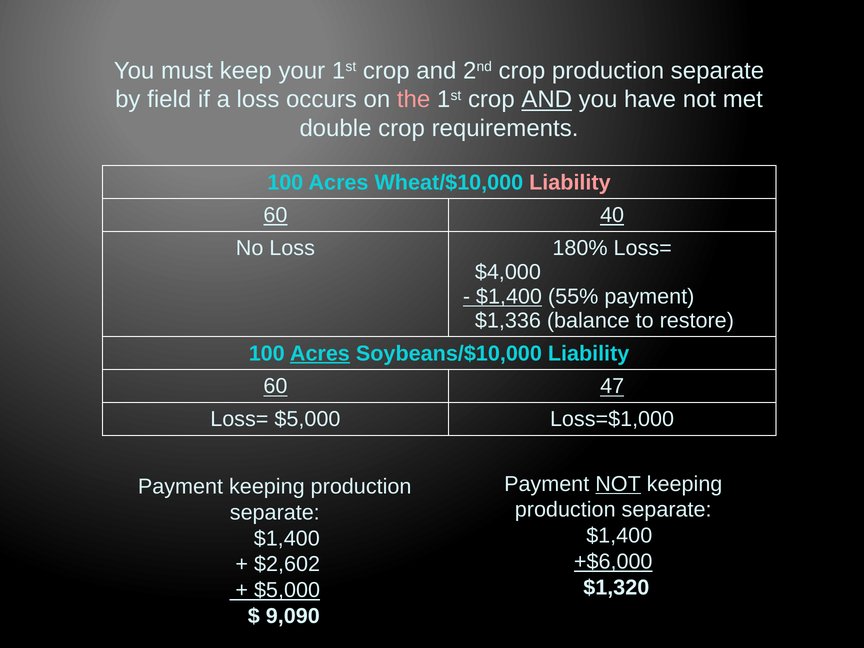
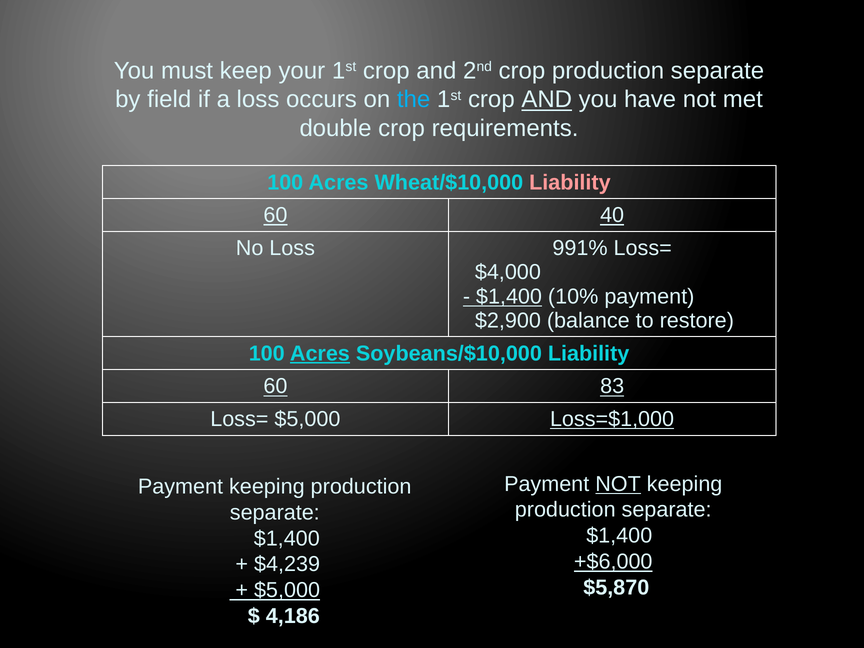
the colour: pink -> light blue (414, 100)
180%: 180% -> 991% (580, 248)
55%: 55% -> 10% (573, 296)
$1,336: $1,336 -> $2,900 (508, 321)
47: 47 -> 83 (612, 386)
Loss=$1,000 underline: none -> present (612, 419)
$2,602: $2,602 -> $4,239 (287, 564)
$1,320: $1,320 -> $5,870 (616, 588)
9,090: 9,090 -> 4,186 (293, 616)
